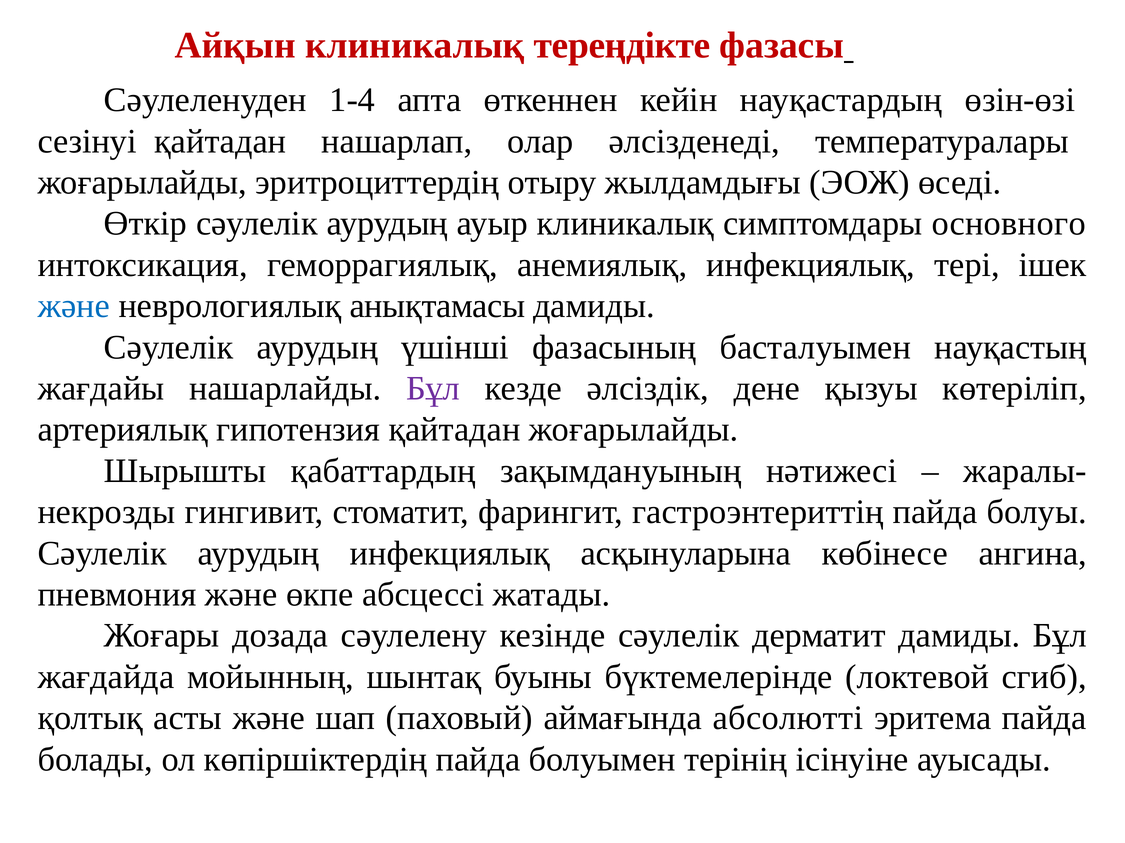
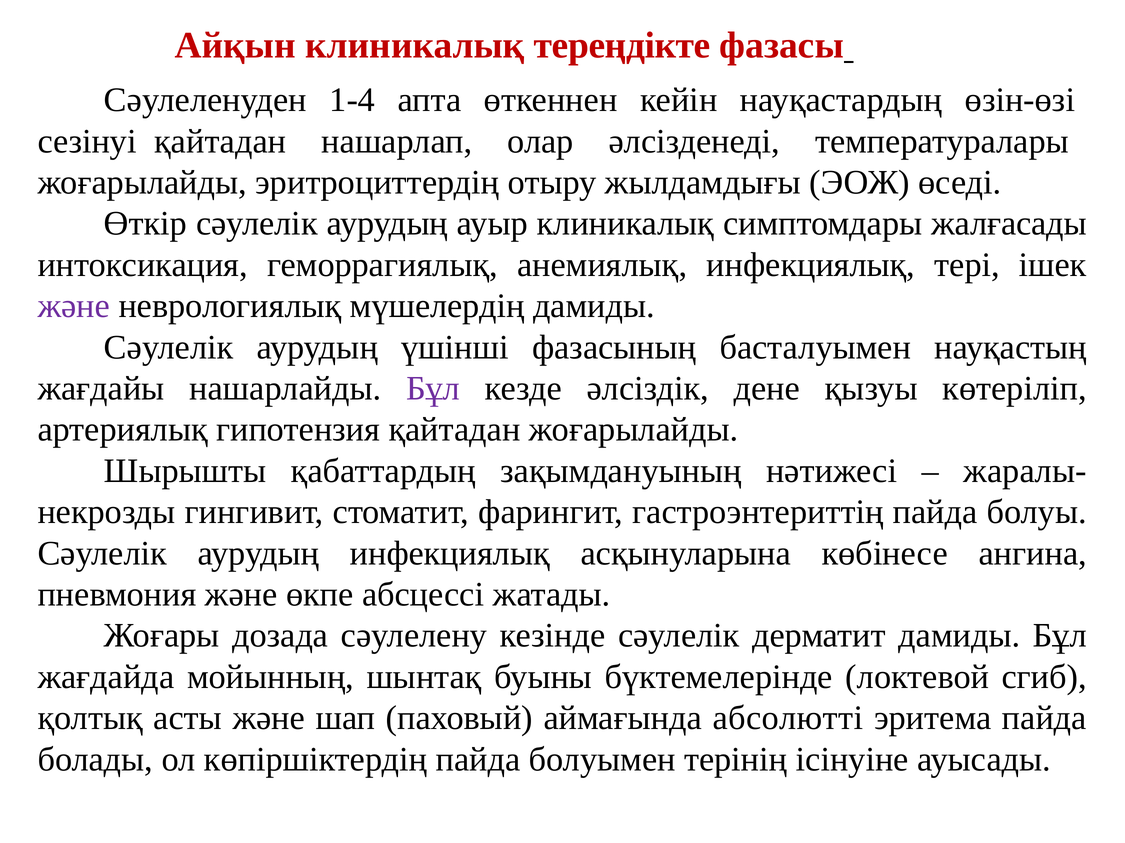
основного: основного -> жалғасады (1009, 224)
және colour: blue -> purple (74, 306)
анықтамасы: анықтамасы -> мүшелердің (437, 306)
